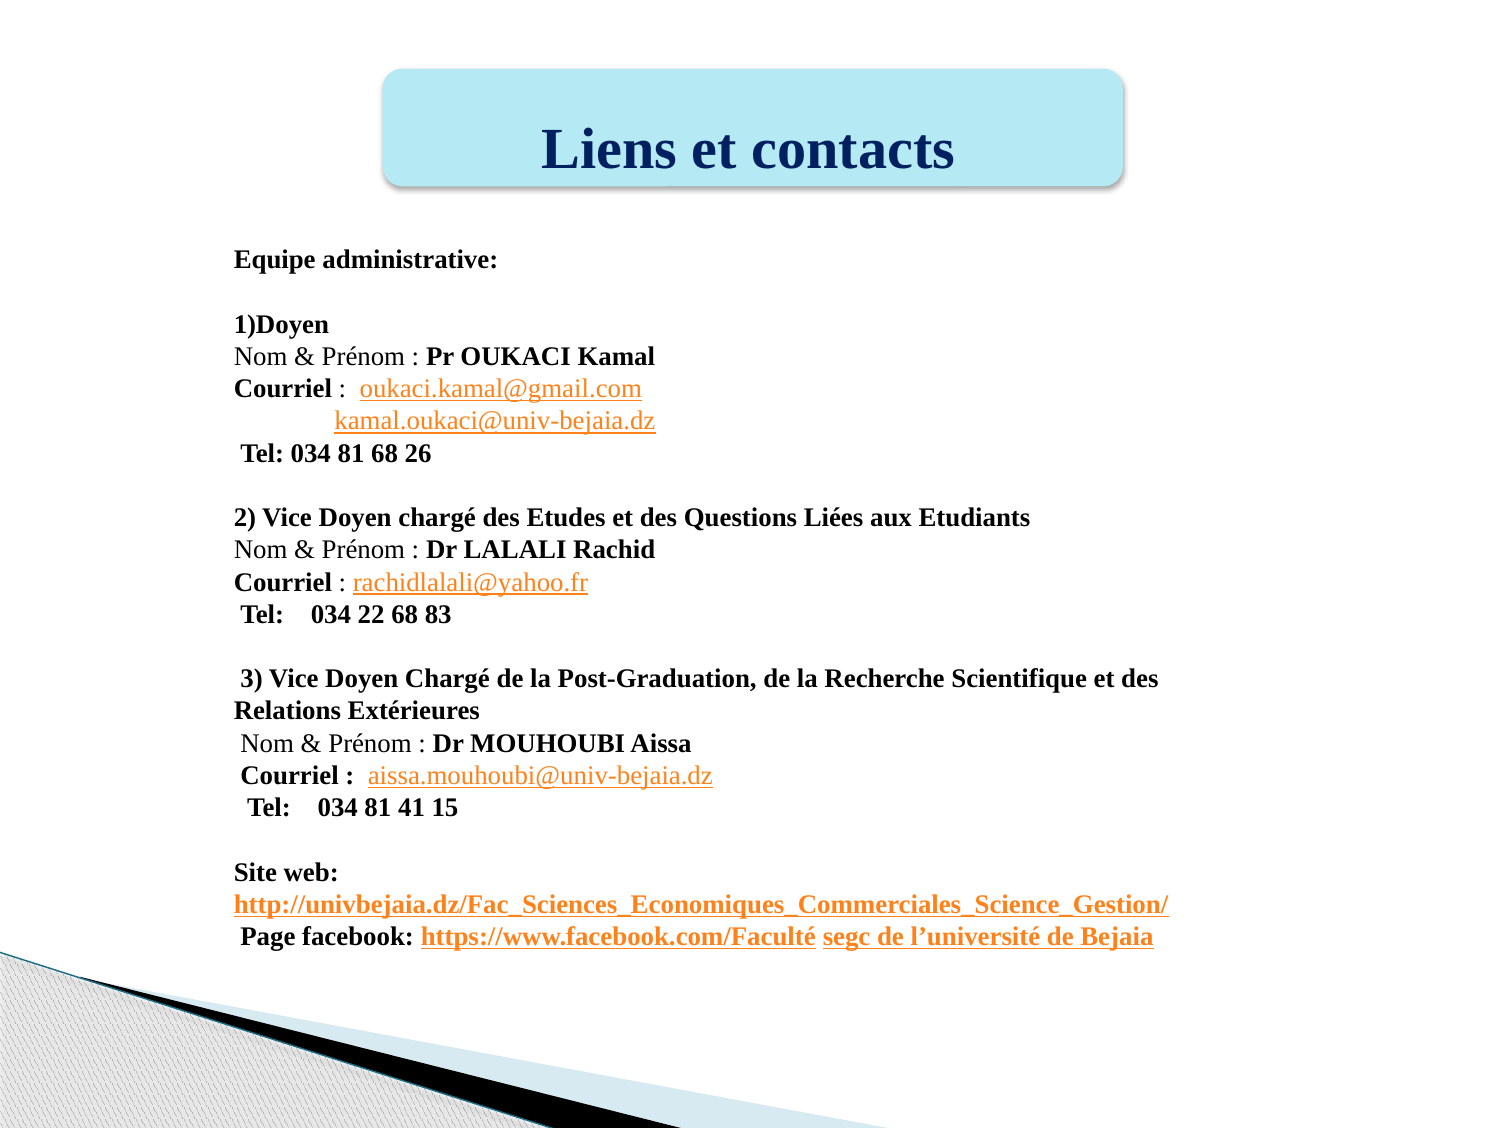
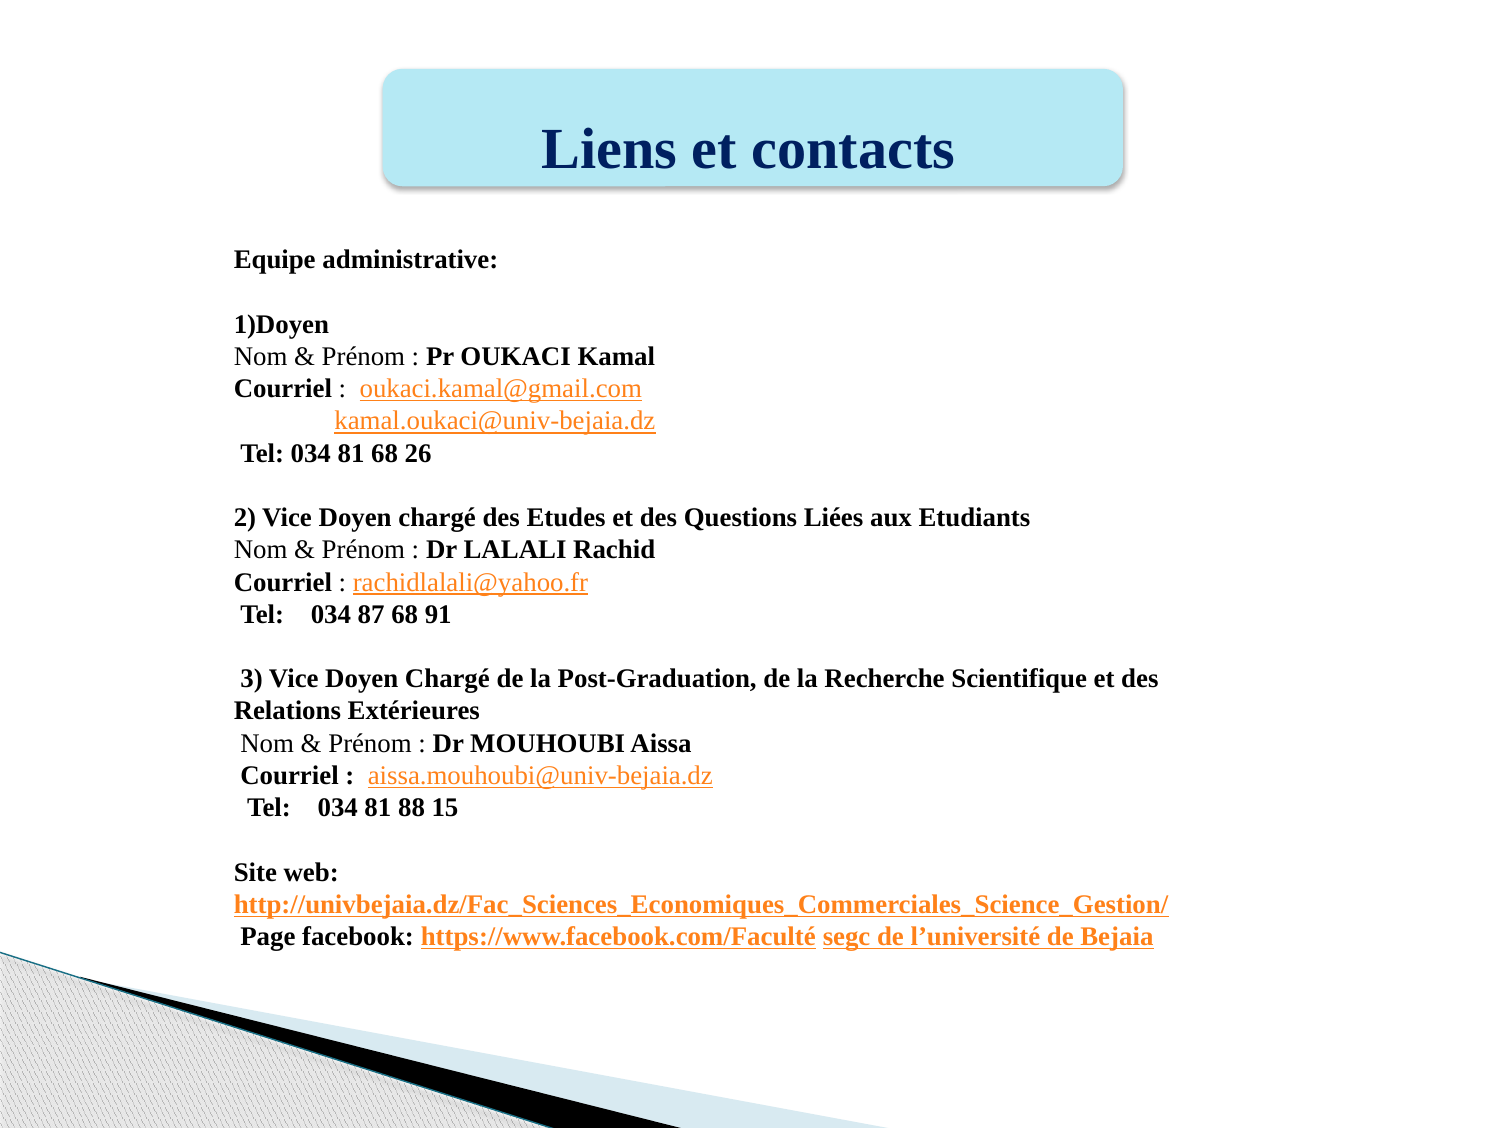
22: 22 -> 87 (371, 614)
83: 83 -> 91 (438, 614)
41: 41 -> 88 (412, 808)
